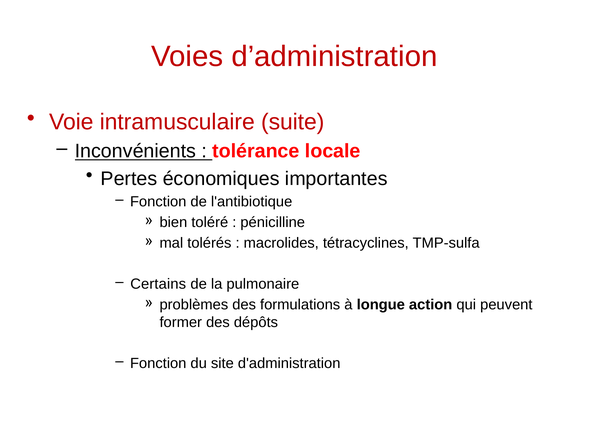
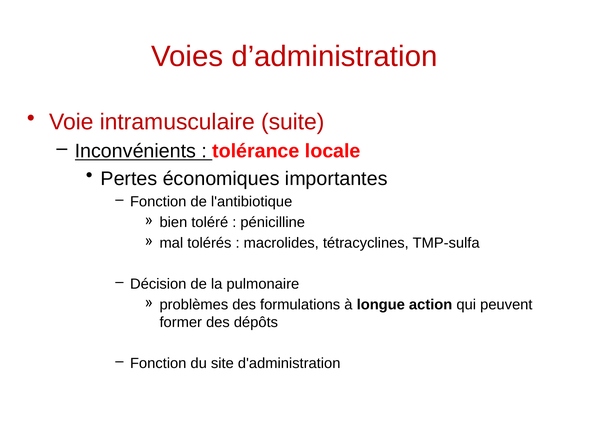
Certains: Certains -> Décision (158, 285)
